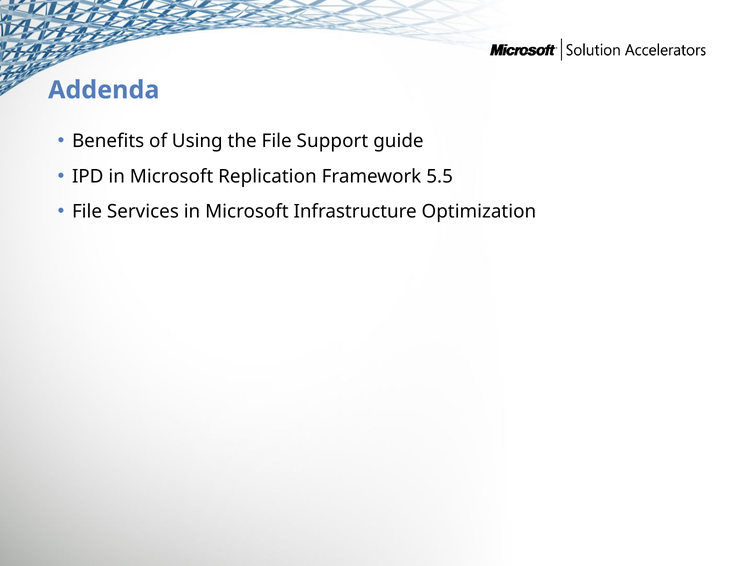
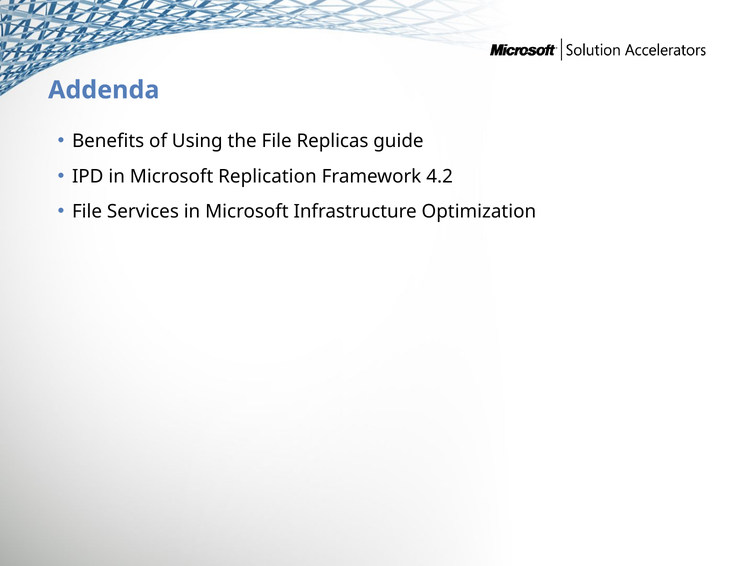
Support: Support -> Replicas (333, 141)
5.5: 5.5 -> 4.2 (440, 176)
